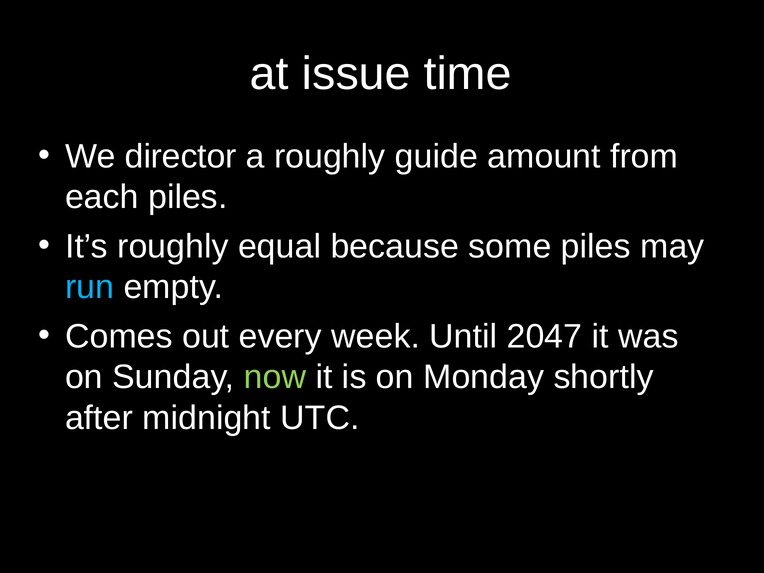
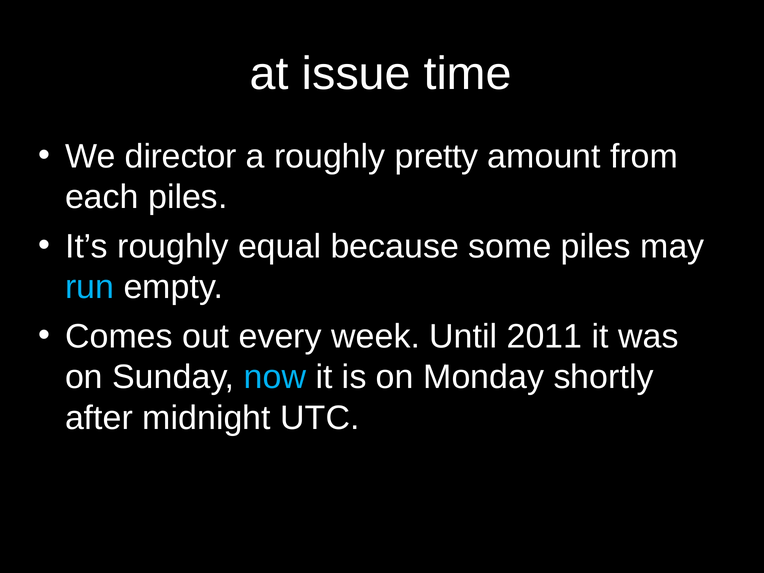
guide: guide -> pretty (437, 156)
2047: 2047 -> 2011 (545, 336)
now colour: light green -> light blue (275, 377)
